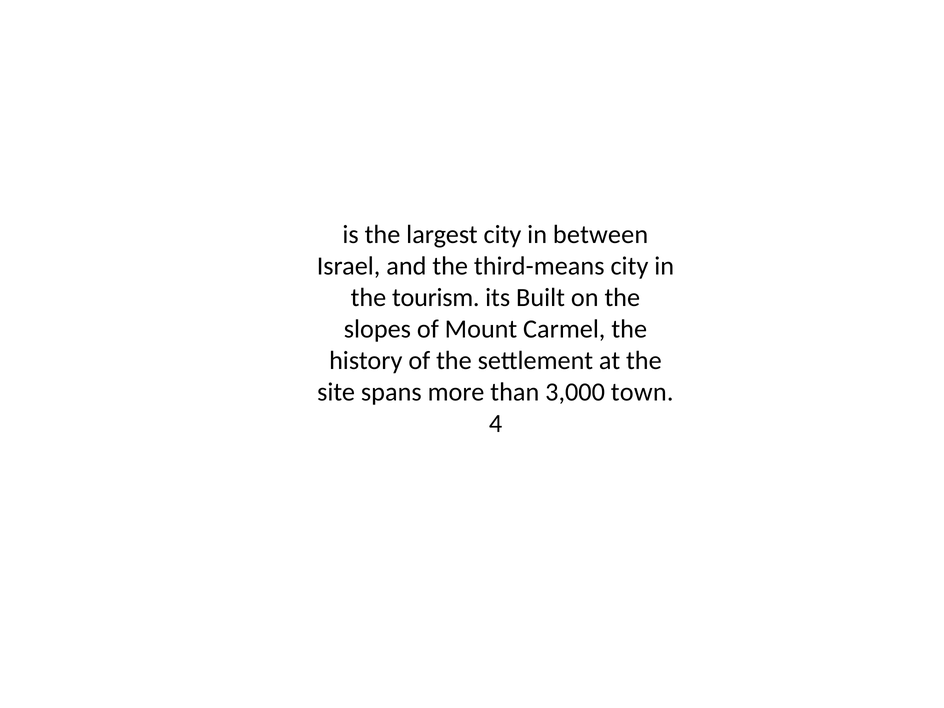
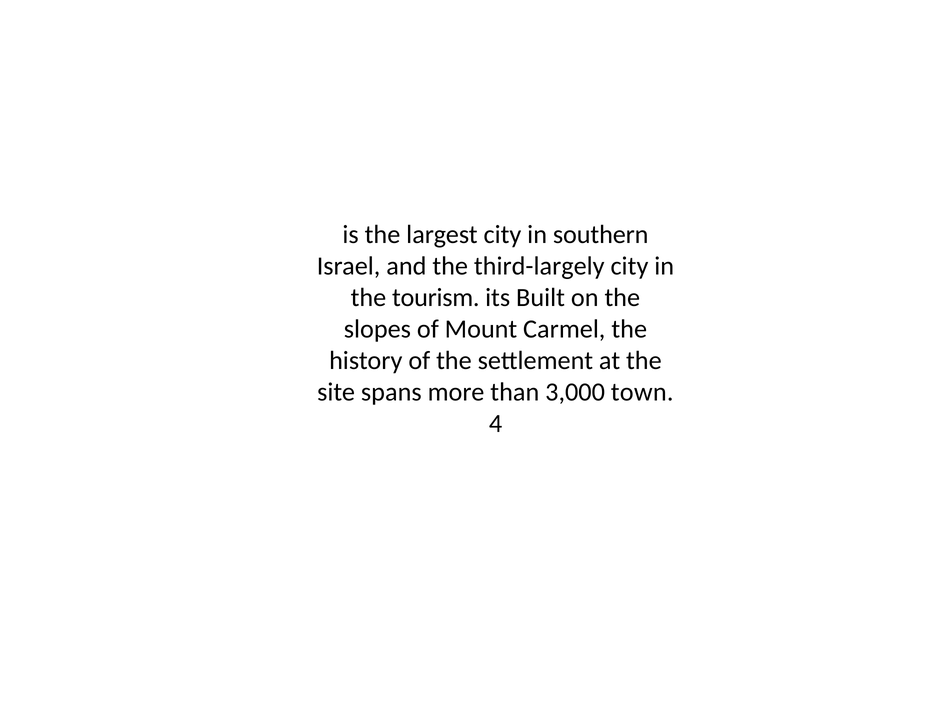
between: between -> southern (601, 235)
third-means: third-means -> third-largely (539, 266)
